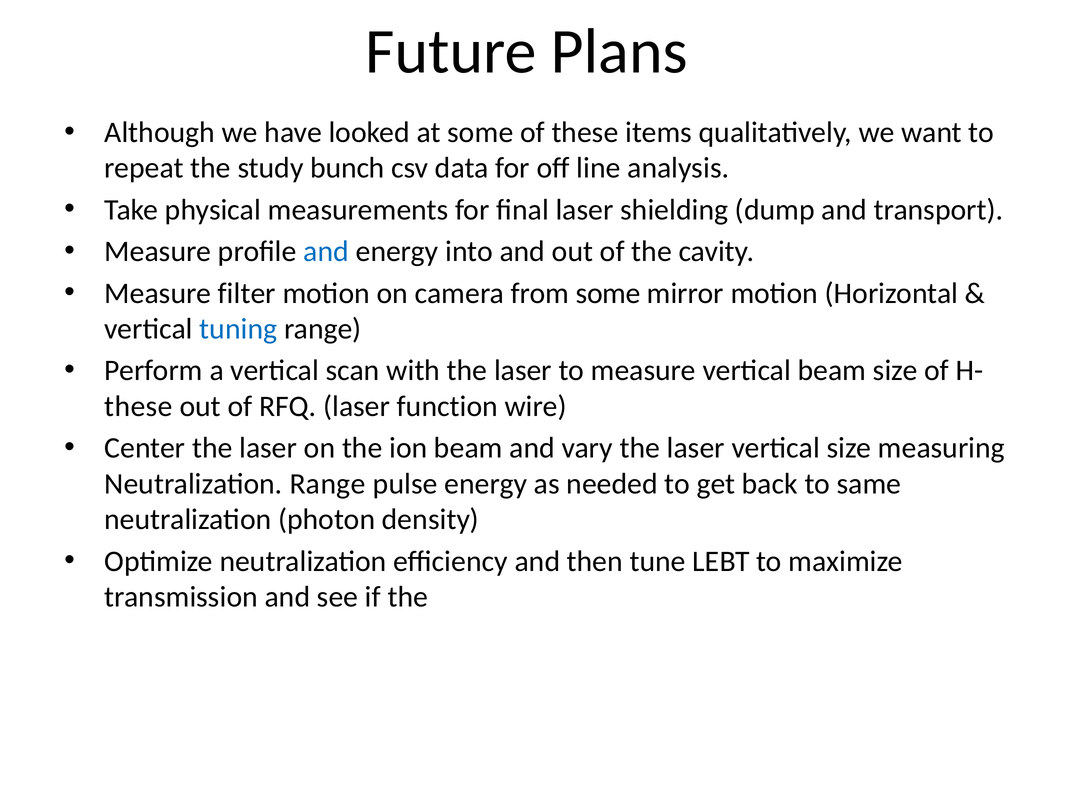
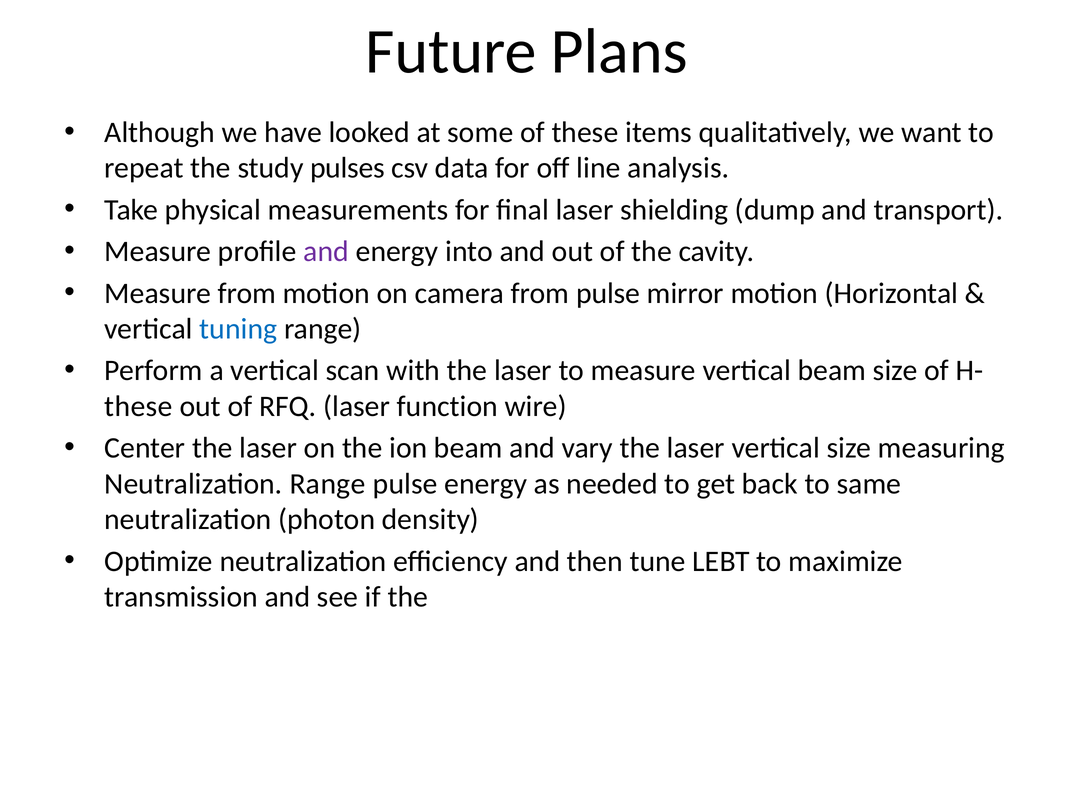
bunch: bunch -> pulses (347, 168)
and colour: blue -> purple (326, 252)
Measure filter: filter -> from (247, 293)
from some: some -> pulse (608, 293)
